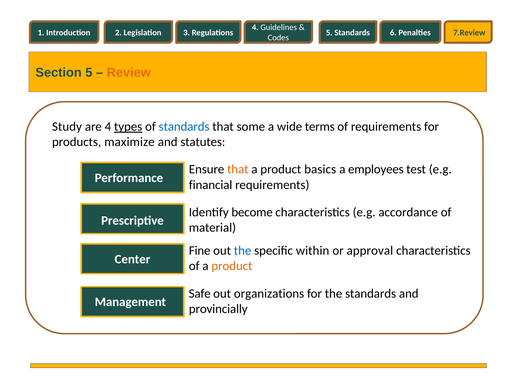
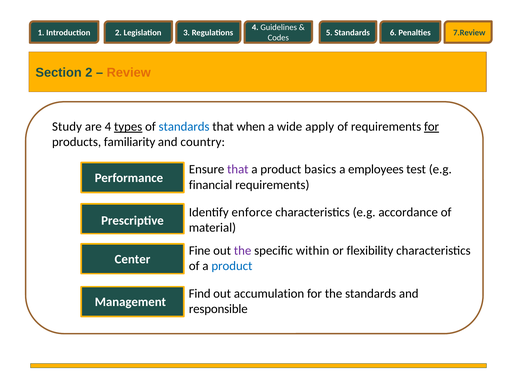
Section 5: 5 -> 2 (89, 73)
some: some -> when (251, 127)
terms: terms -> apply (320, 127)
for underline: none -> present (432, 127)
maximize: maximize -> familiarity (130, 142)
statutes: statutes -> country (203, 142)
that colour: orange -> purple (238, 169)
become: become -> enforce (252, 212)
the colour: blue -> purple (243, 250)
approval: approval -> flexibility (370, 250)
product colour: orange -> blue (232, 266)
Safe: Safe -> Find (200, 293)
organizations: organizations -> accumulation (269, 293)
provincially: provincially -> responsible (218, 309)
